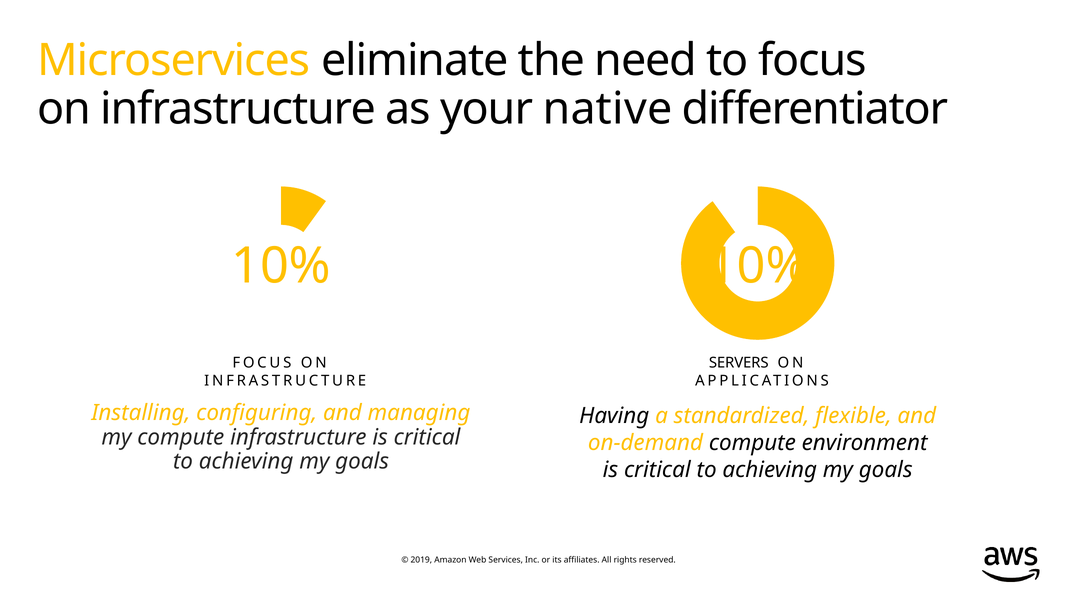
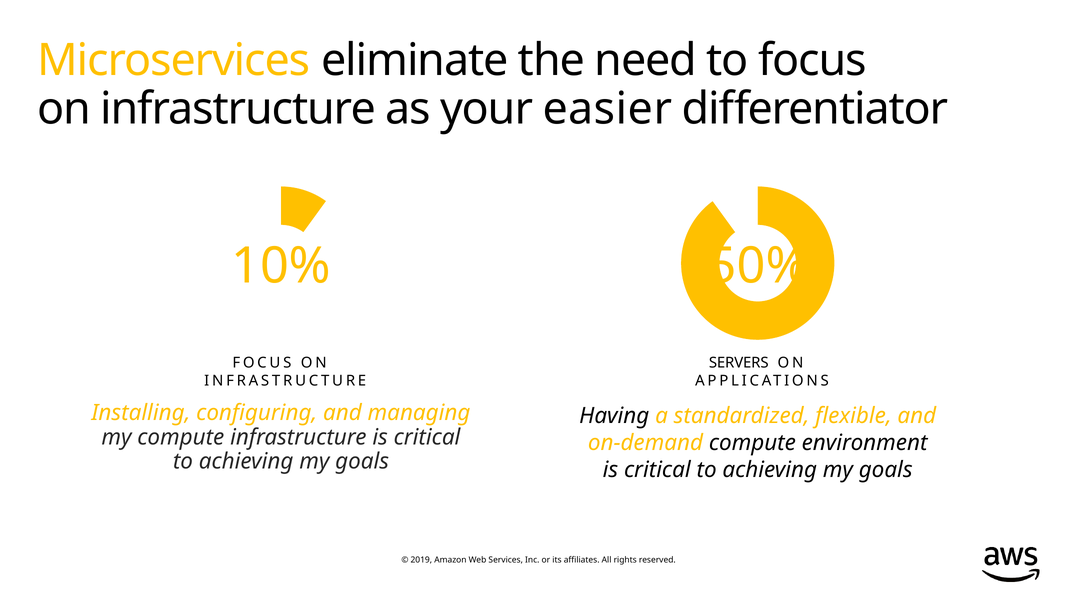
native: native -> easier (607, 109)
10%: 10% -> 50% (758, 266)
